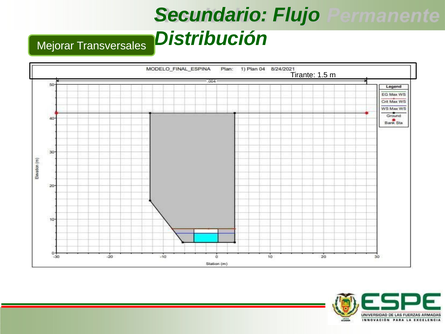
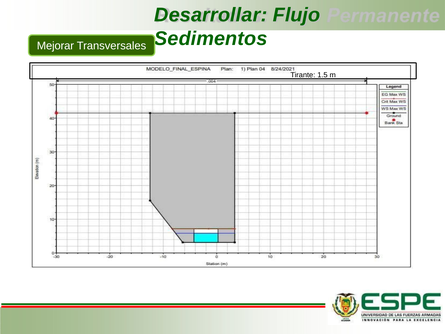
Secundario: Secundario -> Desarrollar (211, 15)
Distribución: Distribución -> Sedimentos (211, 39)
